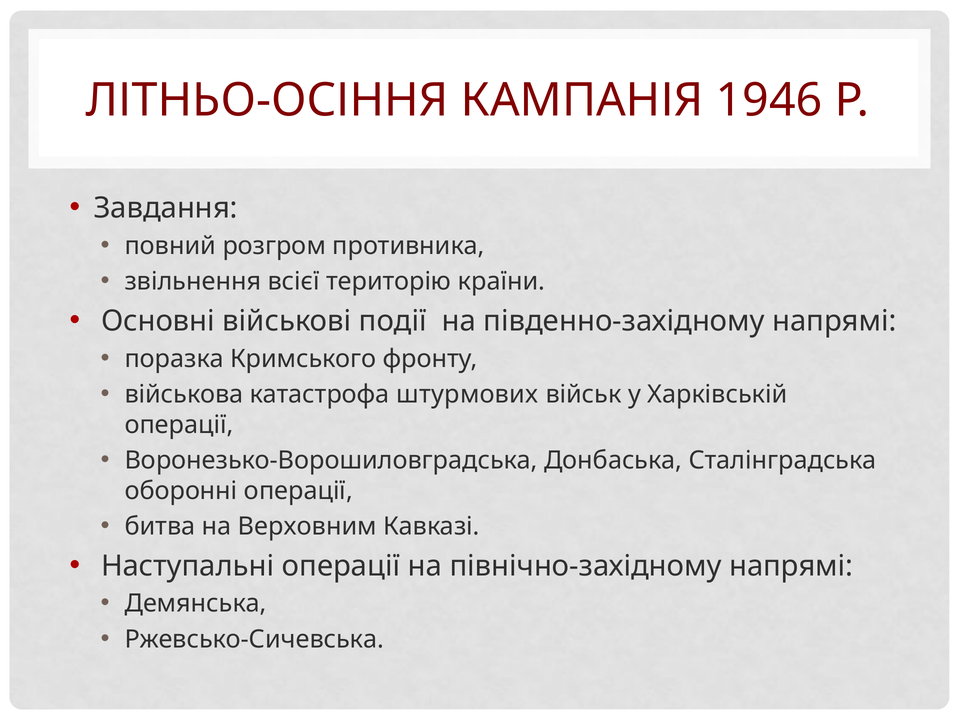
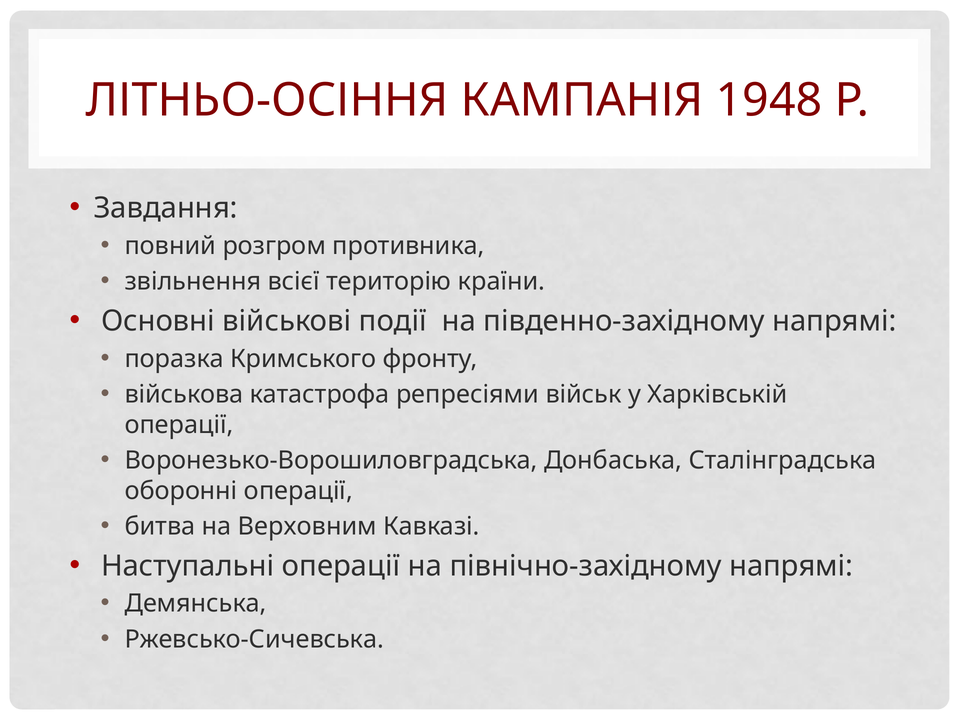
1946: 1946 -> 1948 (769, 101)
штурмових: штурмових -> репресіями (467, 395)
